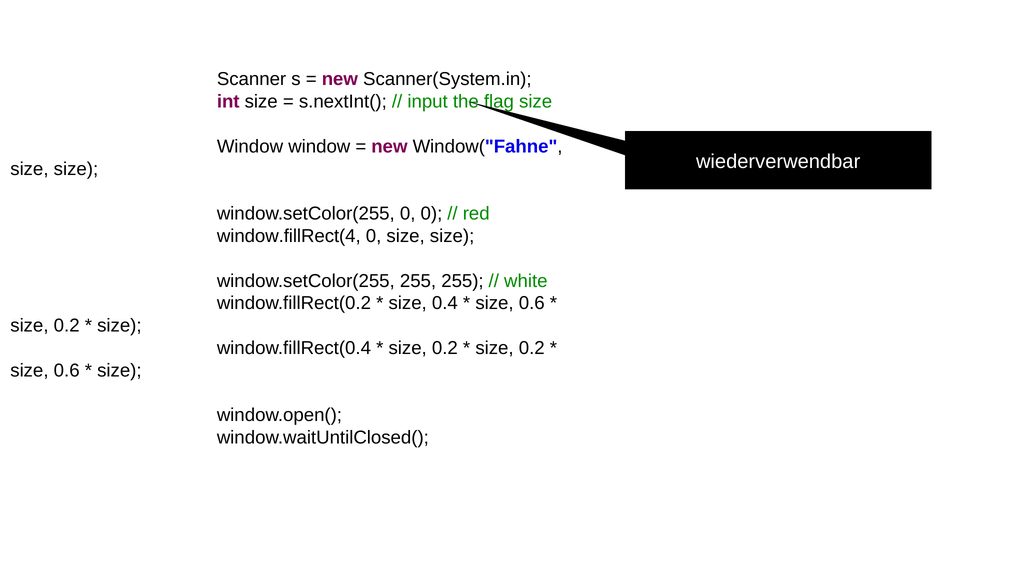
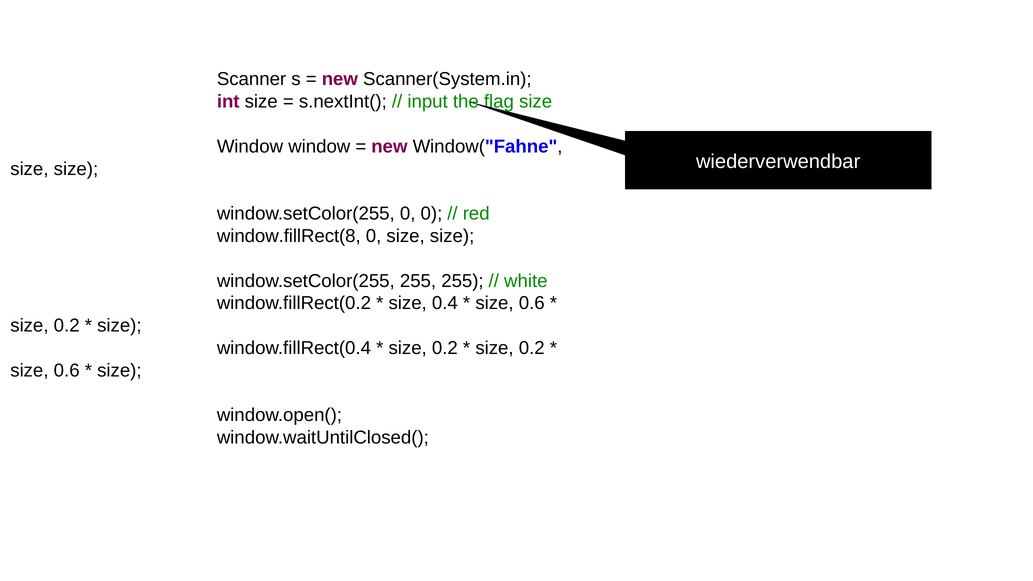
window.fillRect(4: window.fillRect(4 -> window.fillRect(8 (289, 236)
